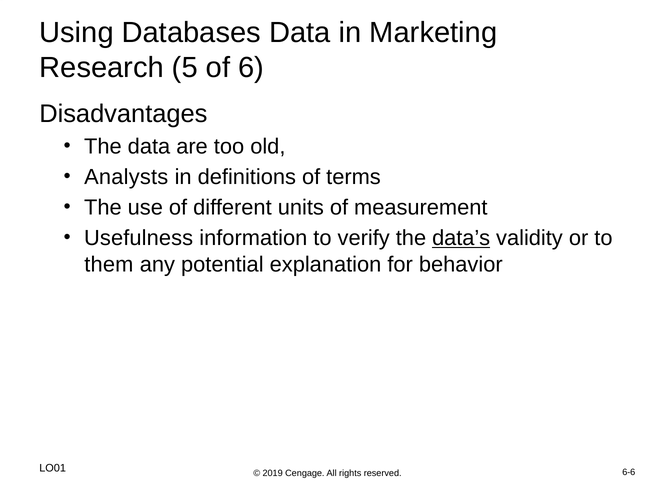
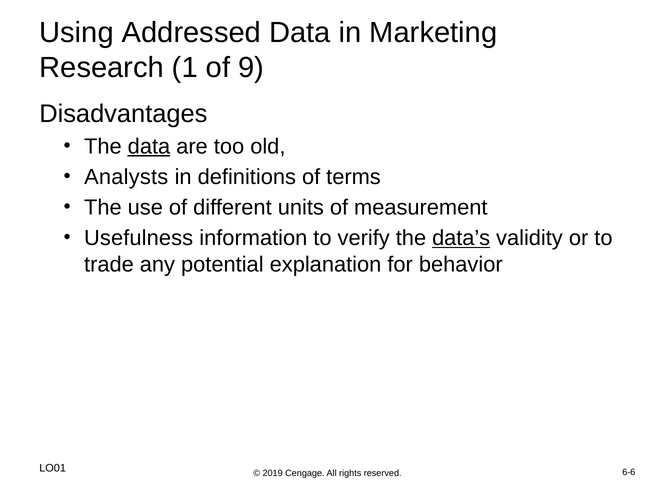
Databases: Databases -> Addressed (191, 33)
Research 5: 5 -> 1 (185, 67)
6: 6 -> 9 (251, 67)
data underline: none -> present (149, 147)
them: them -> trade (109, 264)
